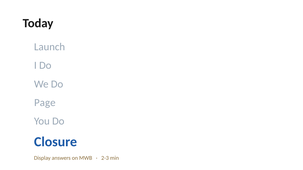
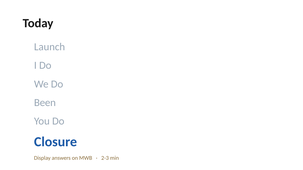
Page: Page -> Been (45, 103)
